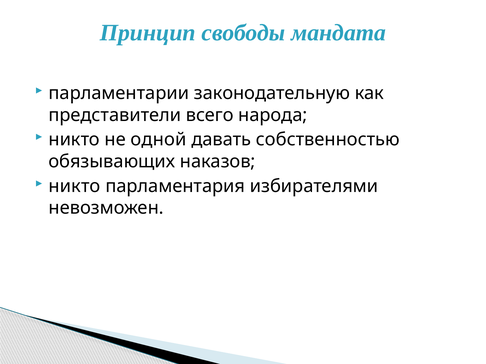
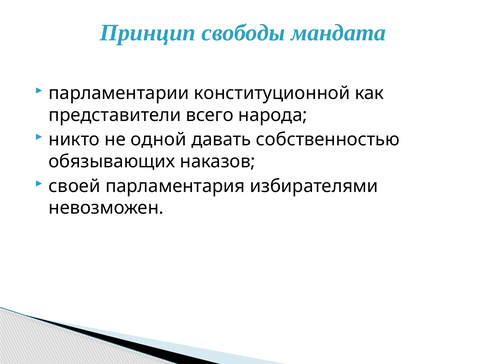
законодательную: законодательную -> конституционной (272, 93)
никто: никто -> своей (75, 186)
